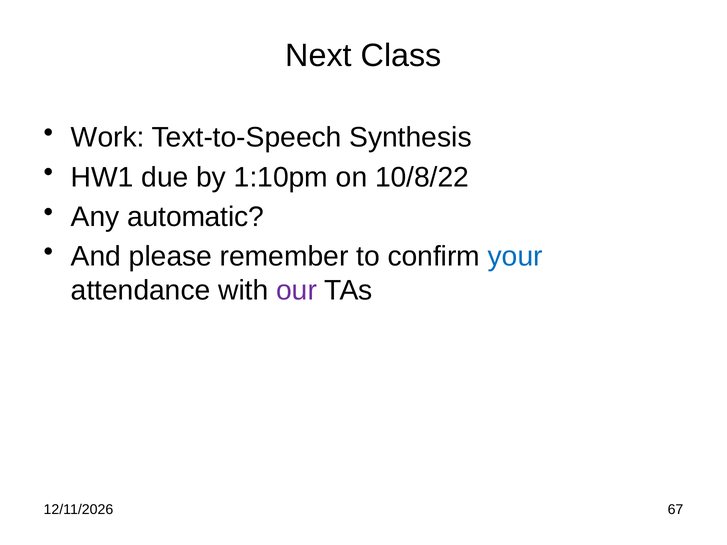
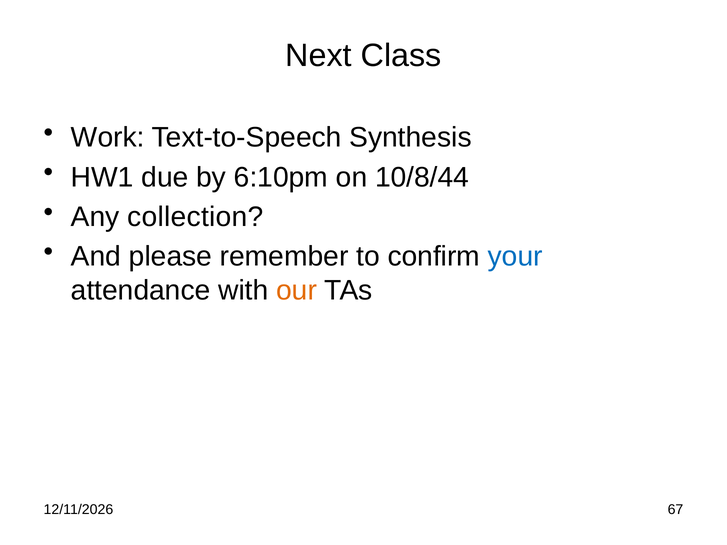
1:10pm: 1:10pm -> 6:10pm (281, 177)
10/8/22: 10/8/22 -> 10/8/44 (422, 177)
automatic: automatic -> collection (195, 217)
our colour: purple -> orange (297, 290)
